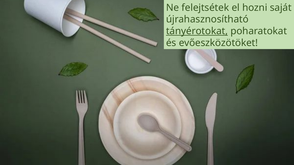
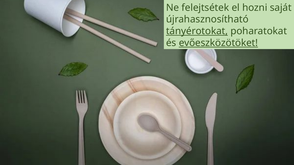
evőeszközötöket underline: none -> present (218, 43)
